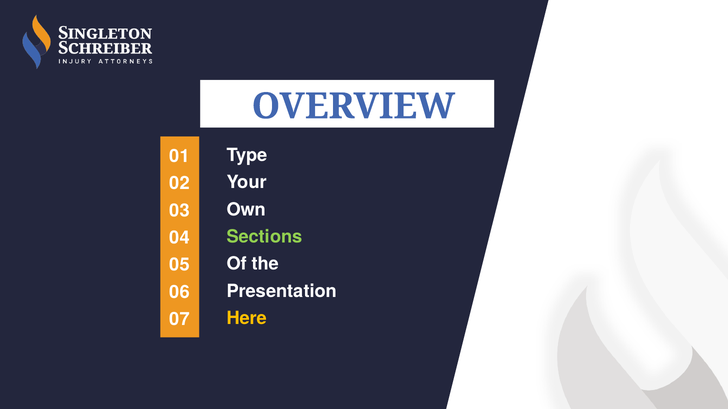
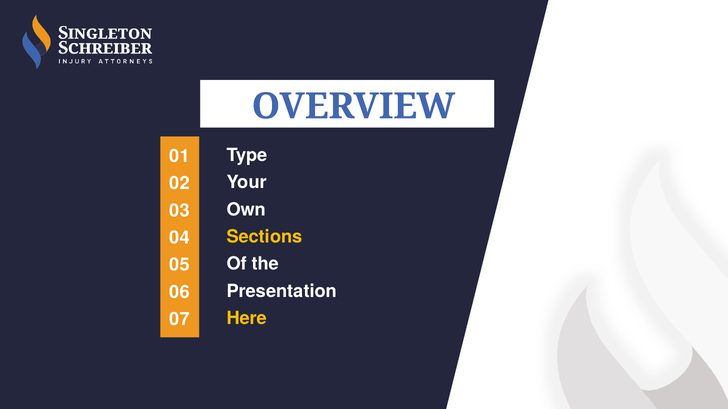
Sections colour: light green -> yellow (264, 237)
